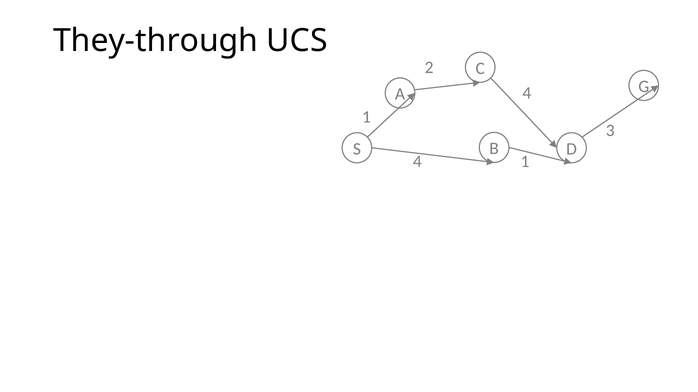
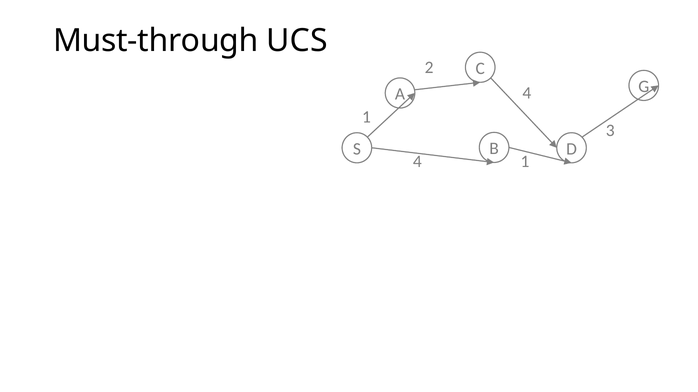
They-through: They-through -> Must-through (156, 41)
